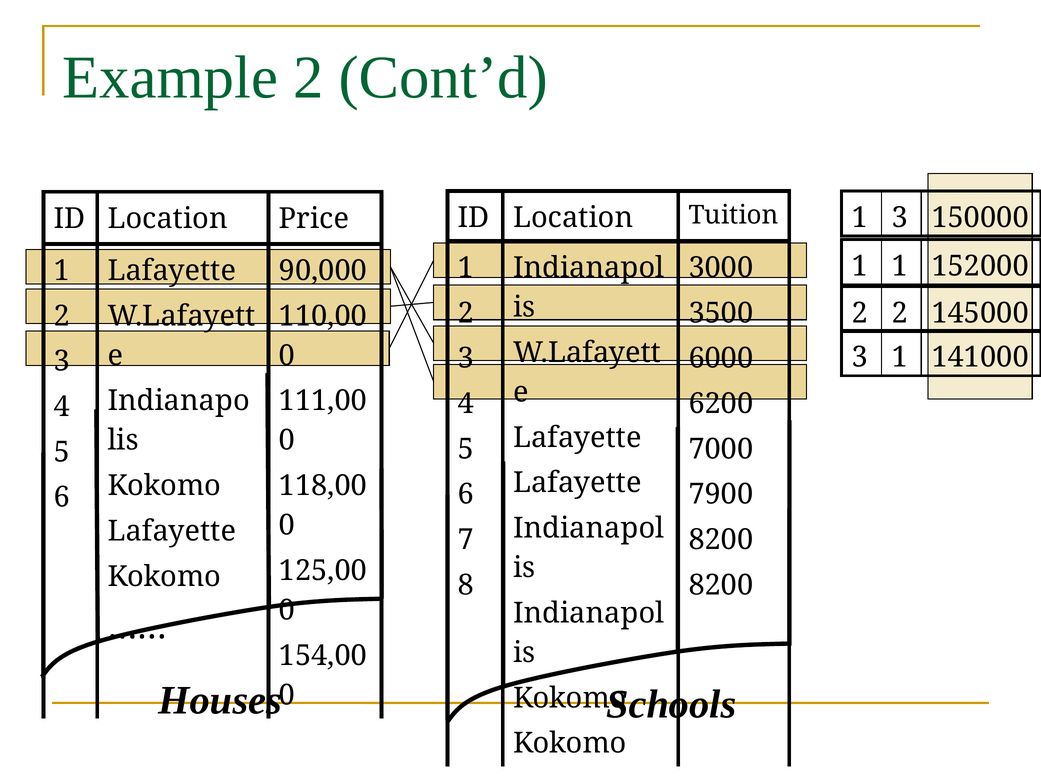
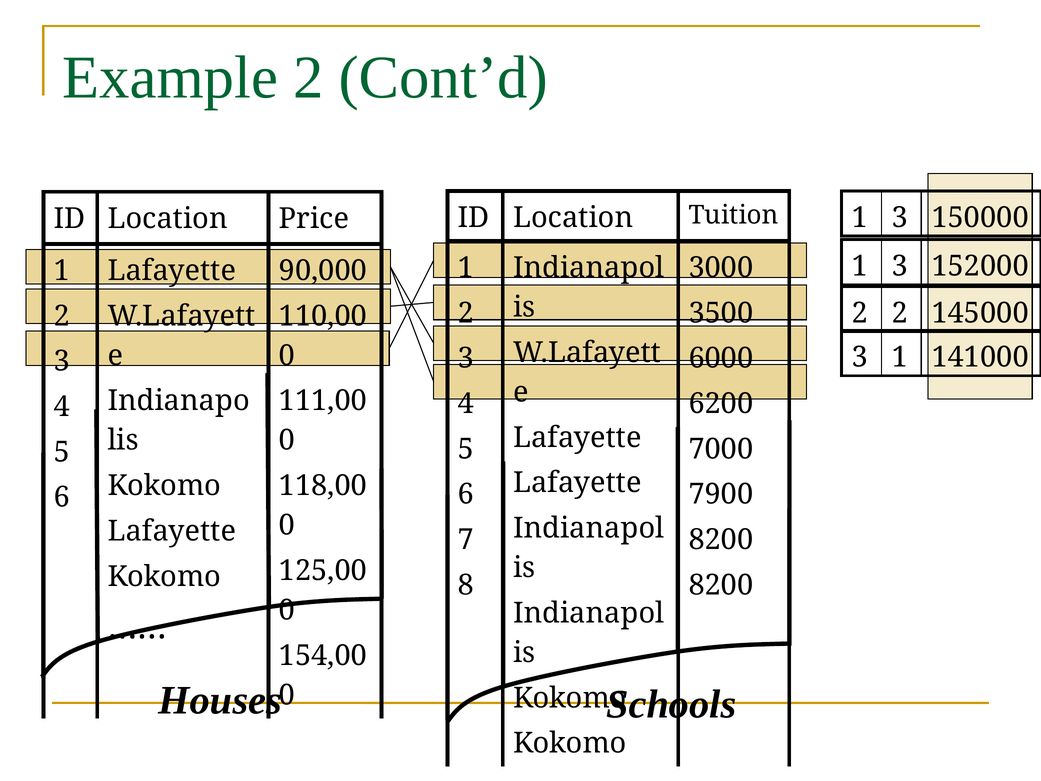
1: 1 -> 3 (900, 266)
